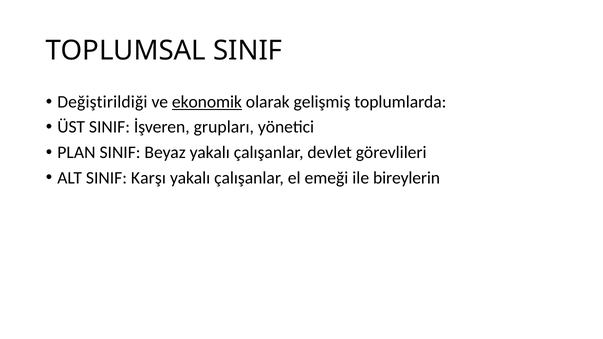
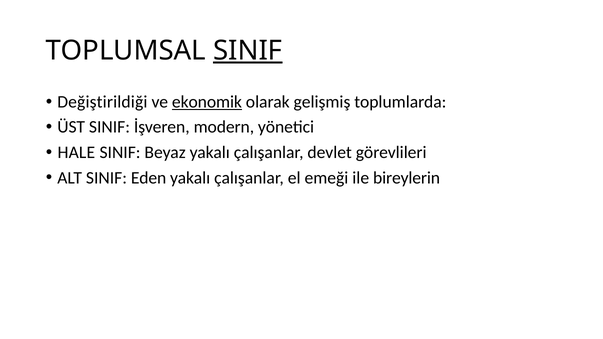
SINIF underline: none -> present (248, 51)
grupları: grupları -> modern (224, 127)
PLAN: PLAN -> HALE (76, 153)
Karşı: Karşı -> Eden (149, 178)
